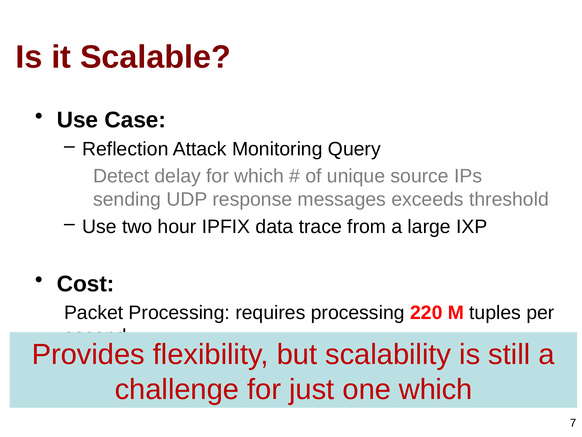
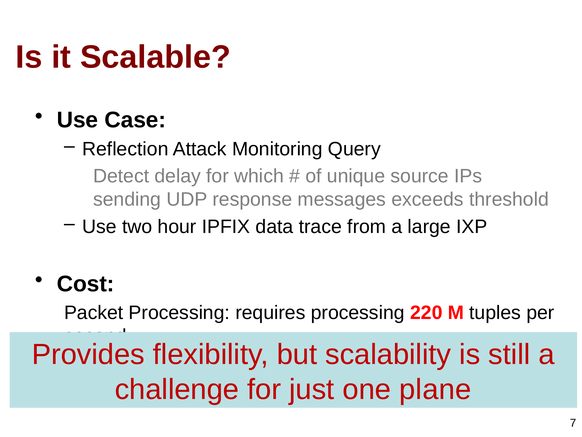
one which: which -> plane (435, 389)
